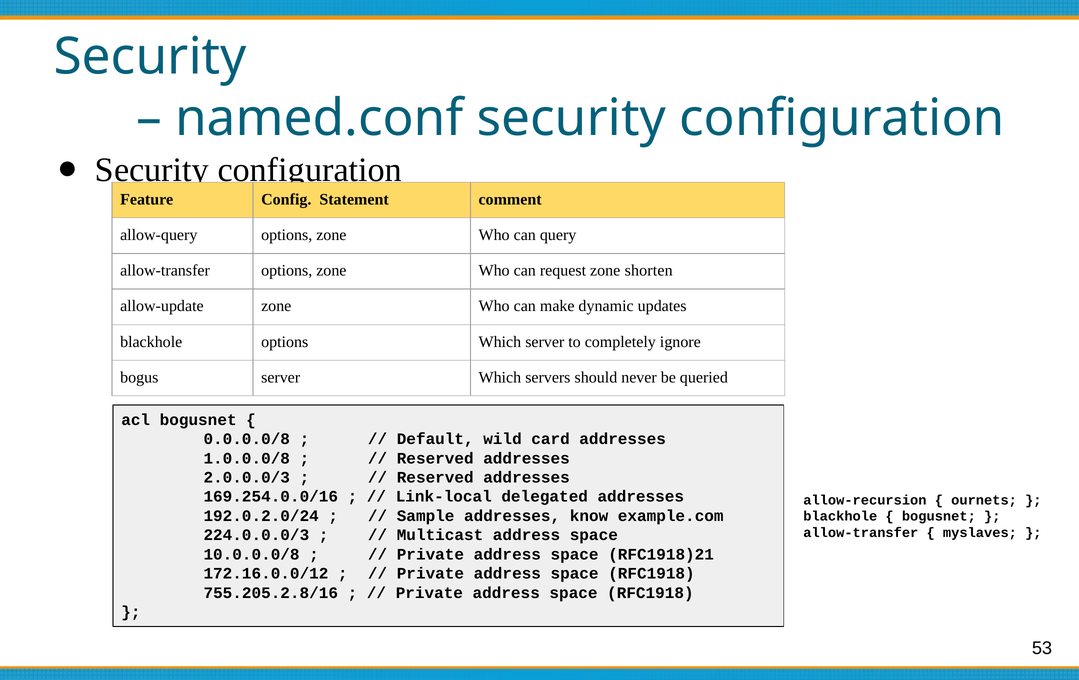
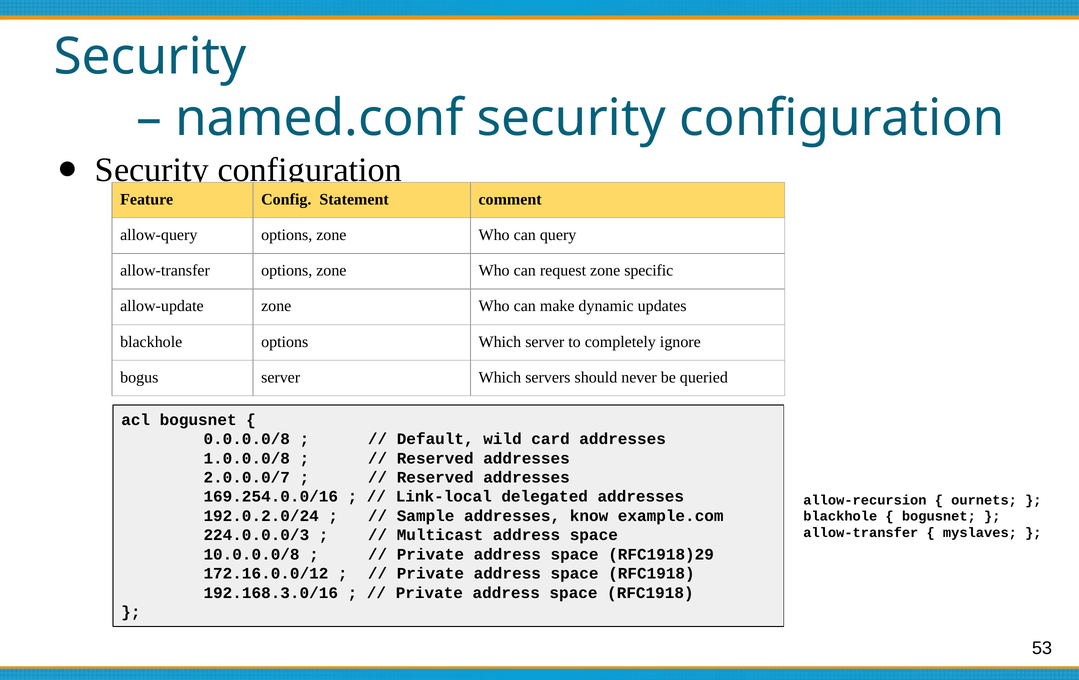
shorten: shorten -> specific (649, 270)
2.0.0.0/3: 2.0.0.0/3 -> 2.0.0.0/7 (247, 477)
RFC1918)21: RFC1918)21 -> RFC1918)29 (661, 554)
755.205.2.8/16: 755.205.2.8/16 -> 192.168.3.0/16 (271, 593)
